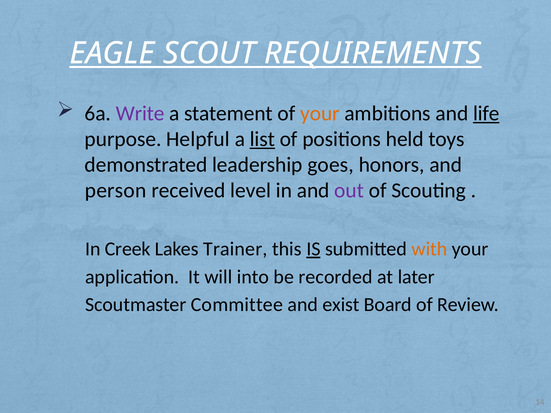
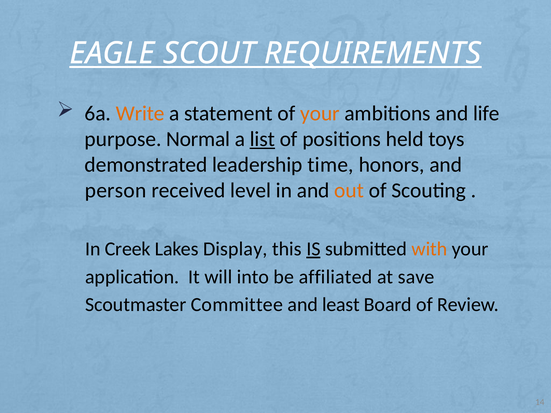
Write colour: purple -> orange (140, 113)
life underline: present -> none (486, 113)
Helpful: Helpful -> Normal (198, 139)
goes: goes -> time (331, 165)
out colour: purple -> orange (349, 190)
Trainer: Trainer -> Display (235, 249)
recorded: recorded -> affiliated (336, 277)
later: later -> save (416, 277)
exist: exist -> least (341, 305)
